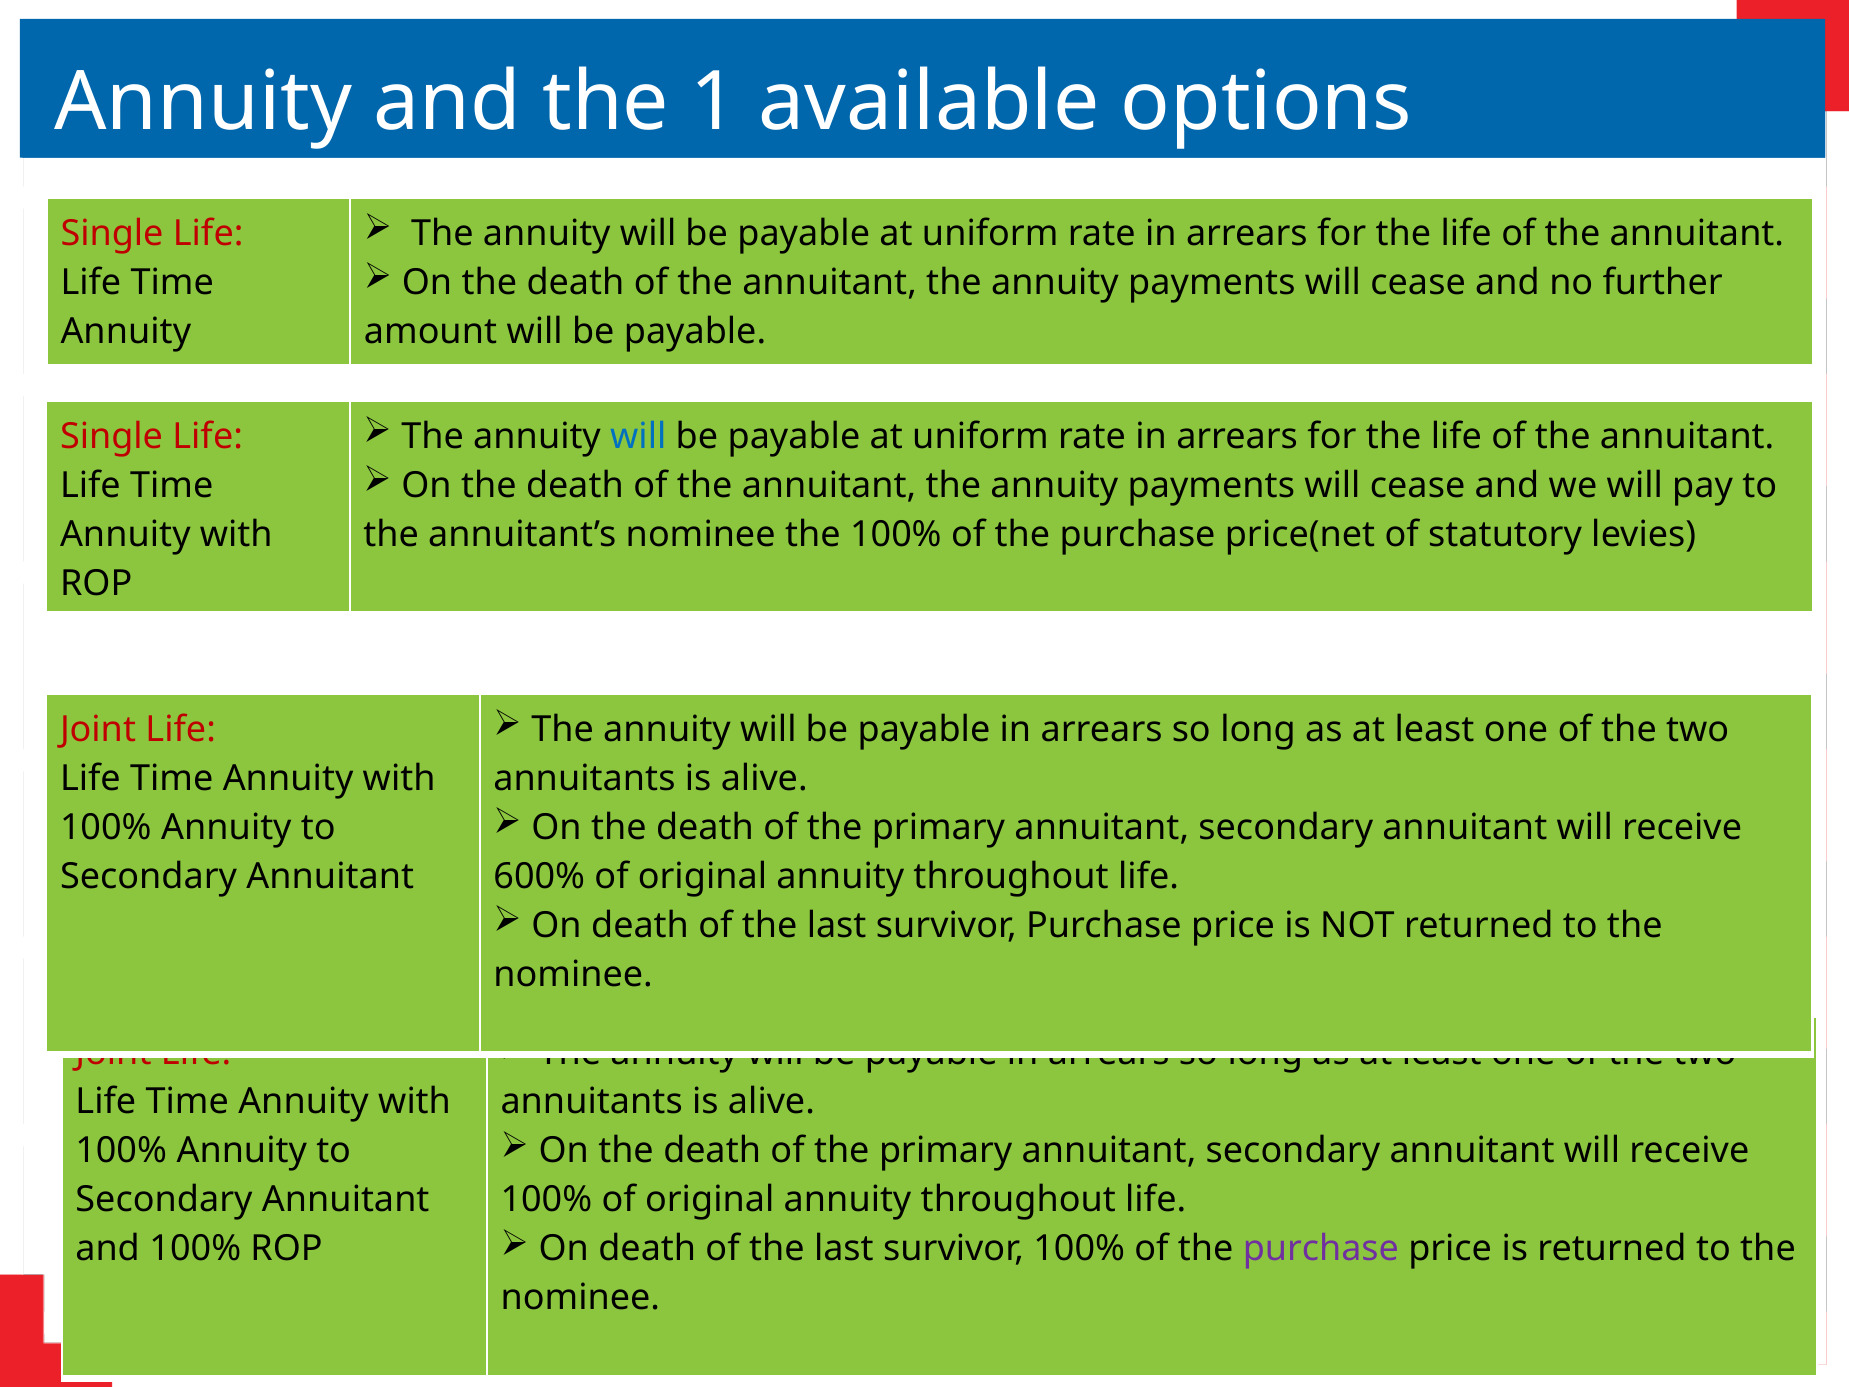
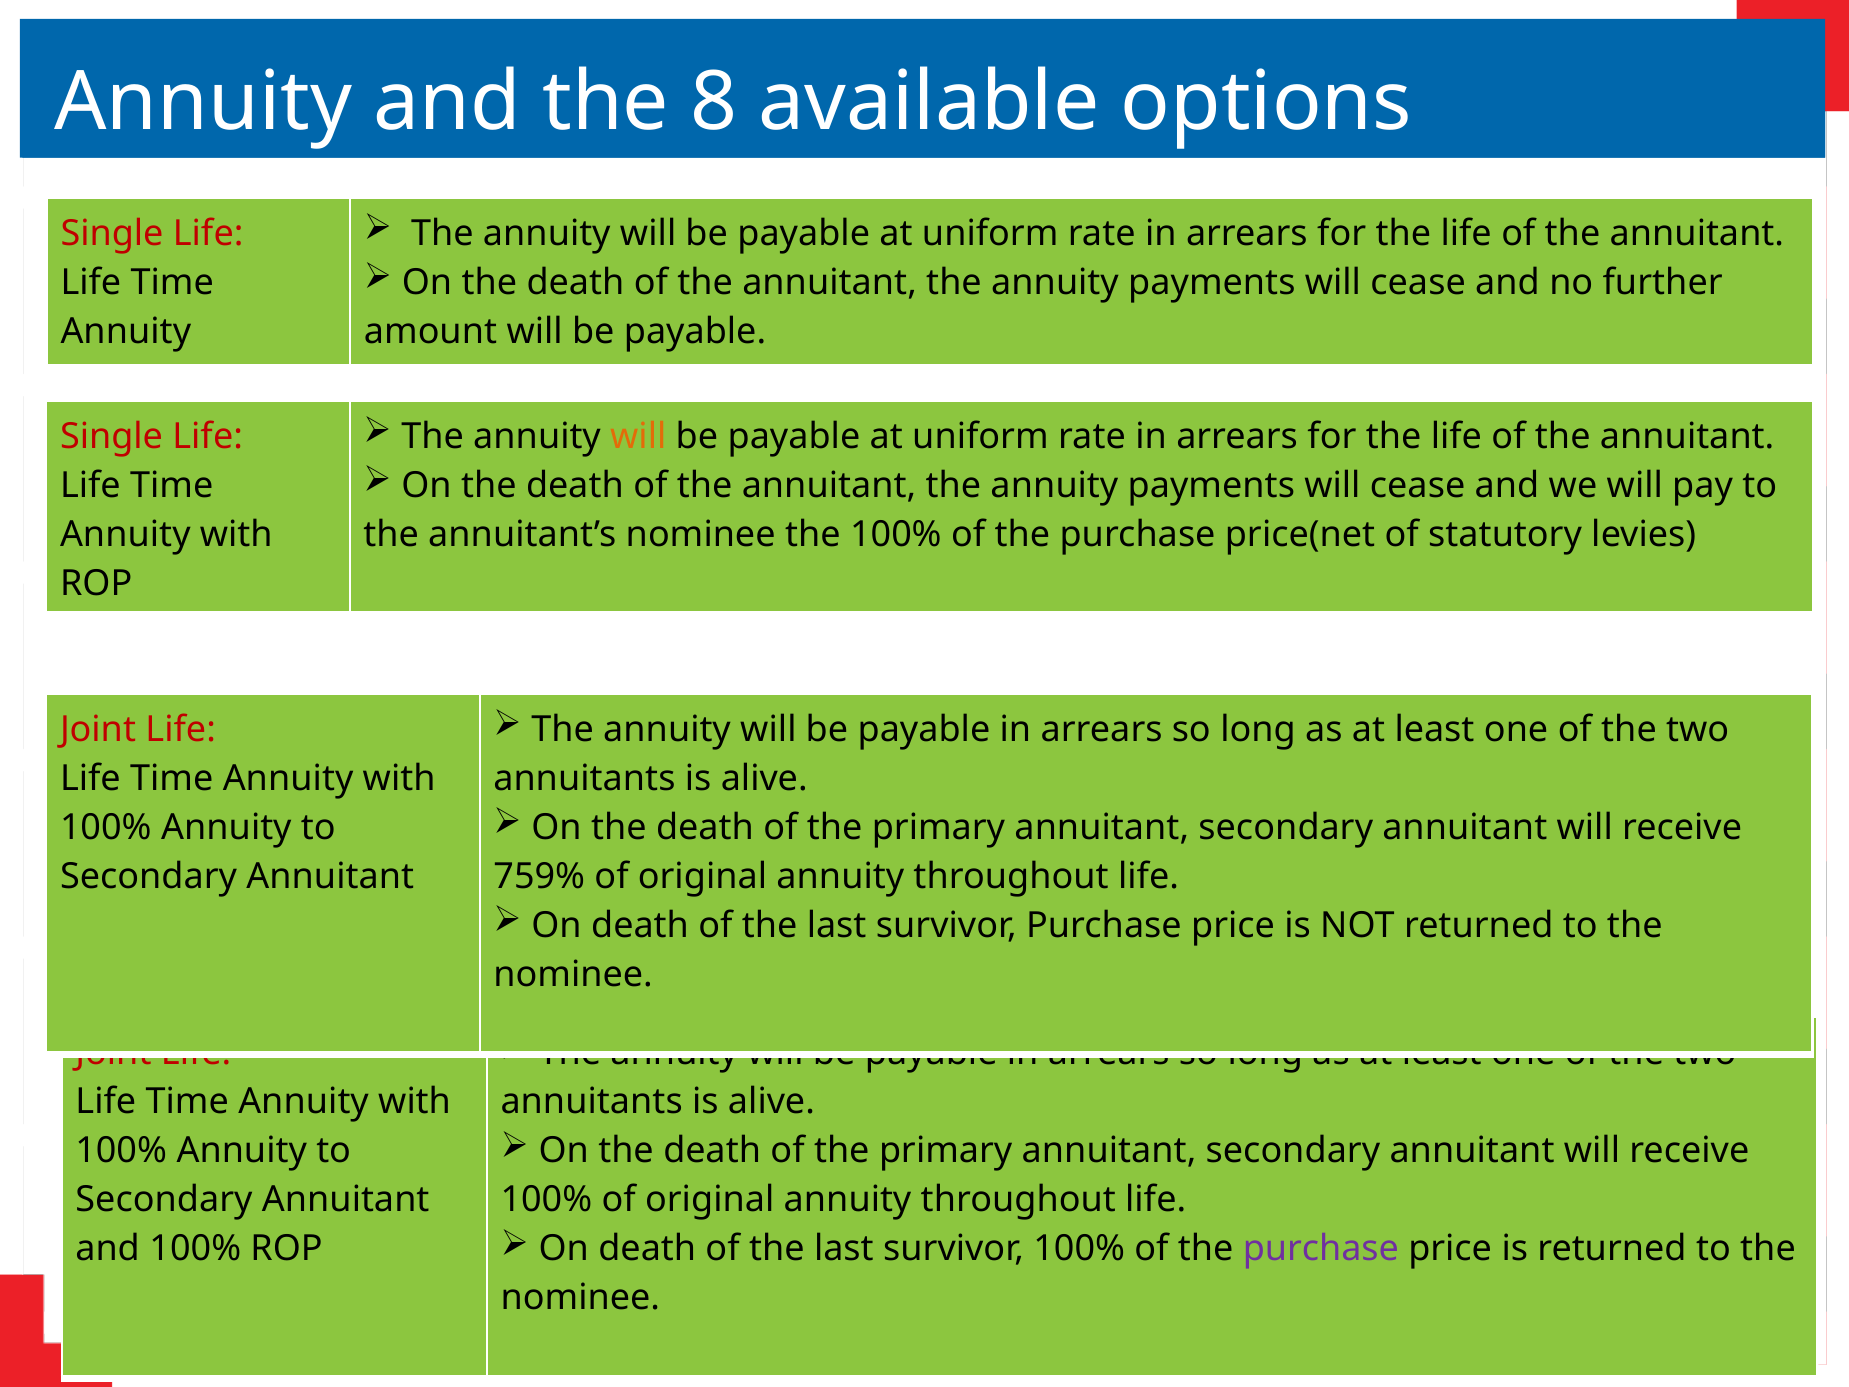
1: 1 -> 8 (714, 102)
will colour: blue -> orange (638, 436)
600%: 600% -> 759% (539, 876)
